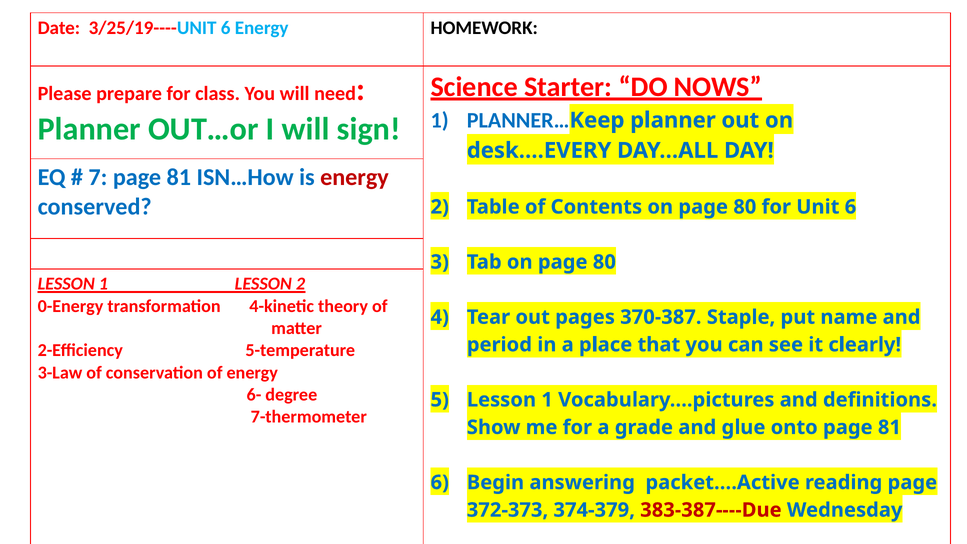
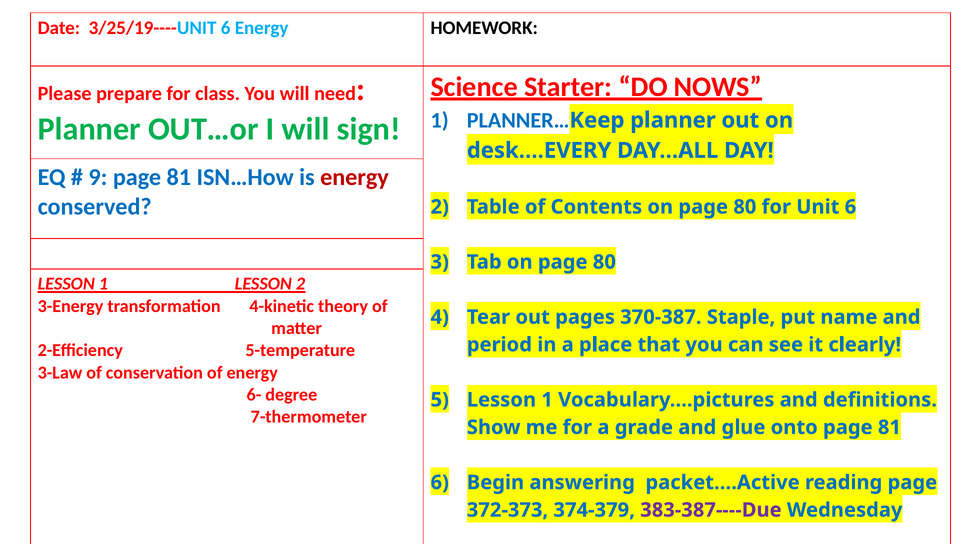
7: 7 -> 9 (98, 177)
0-Energy: 0-Energy -> 3-Energy (70, 306)
383-387----Due colour: red -> purple (711, 510)
